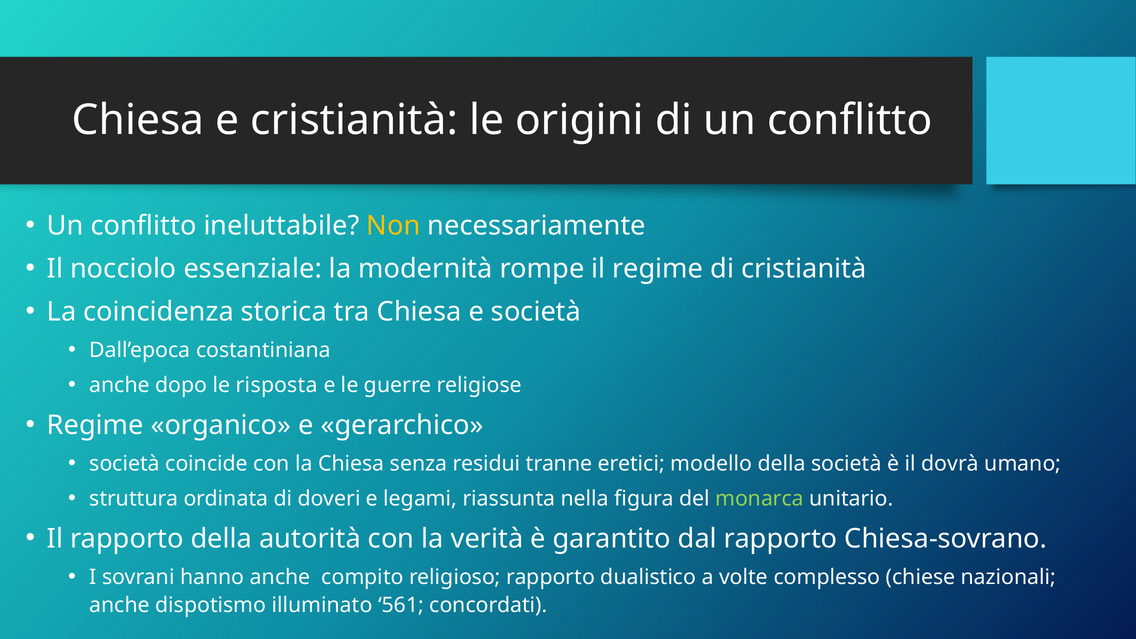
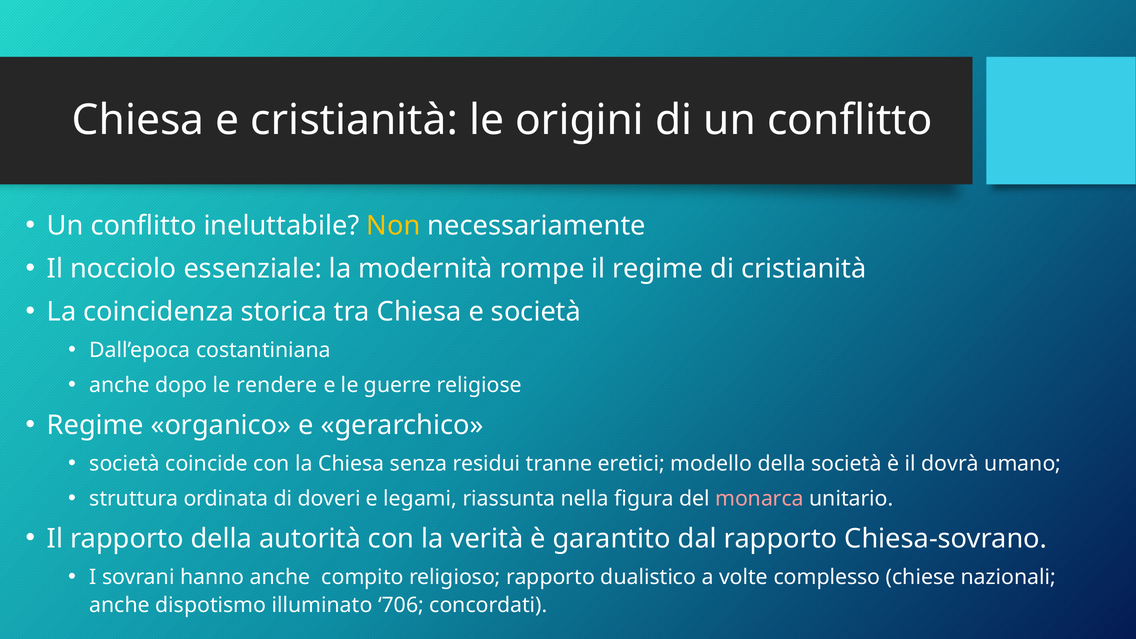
risposta: risposta -> rendere (277, 385)
monarca colour: light green -> pink (760, 499)
561: 561 -> 706 (401, 605)
